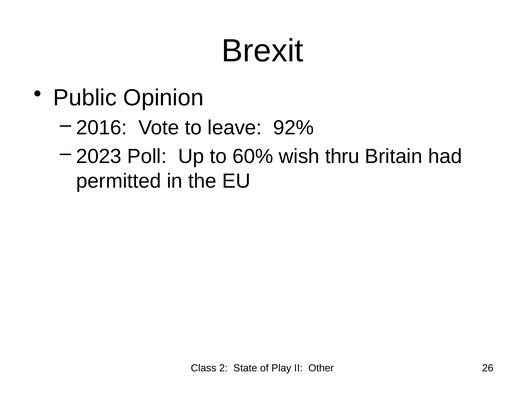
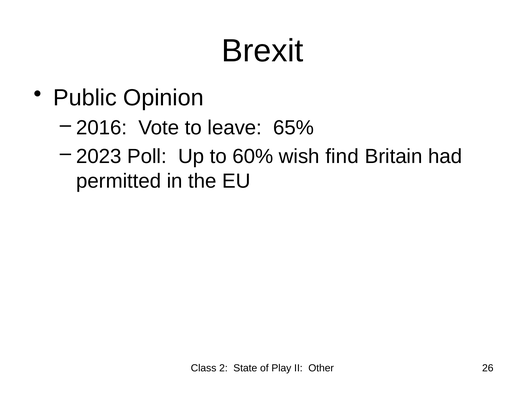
92%: 92% -> 65% (294, 128)
thru: thru -> find (342, 156)
